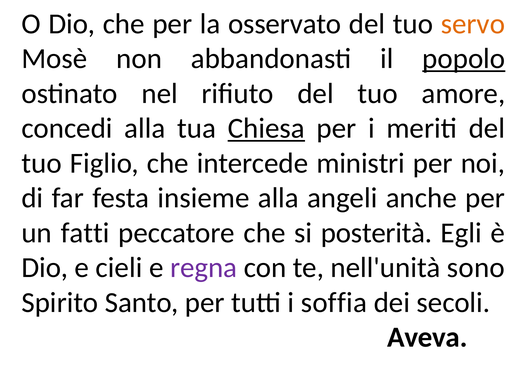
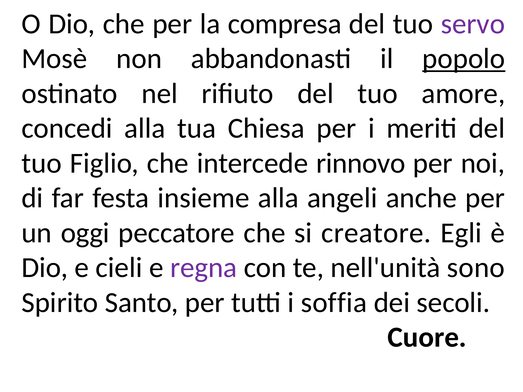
osservato: osservato -> compresa (285, 24)
servo colour: orange -> purple (473, 24)
Chiesa underline: present -> none (266, 128)
ministri: ministri -> rinnovo (361, 163)
fatti: fatti -> oggi (85, 233)
posterità: posterità -> creatore (376, 233)
Aveva: Aveva -> Cuore (427, 338)
